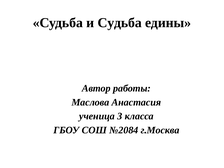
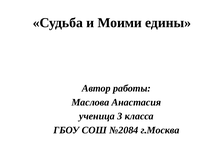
и Судьба: Судьба -> Моими (120, 23)
